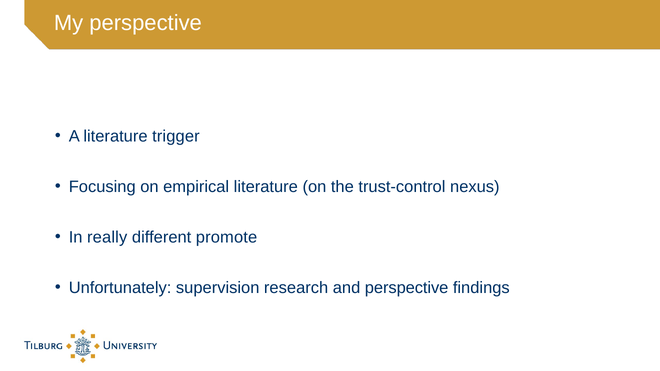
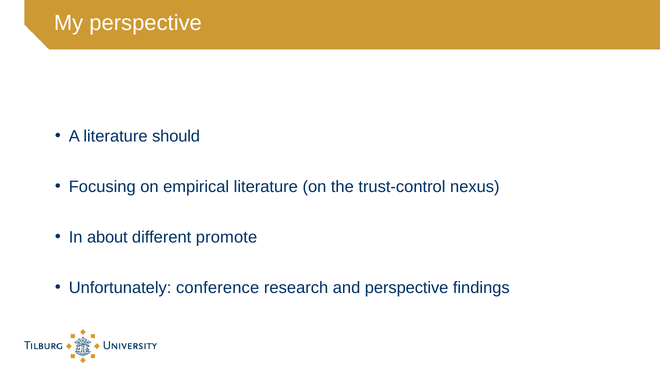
trigger: trigger -> should (176, 136)
really: really -> about (107, 237)
supervision: supervision -> conference (218, 288)
